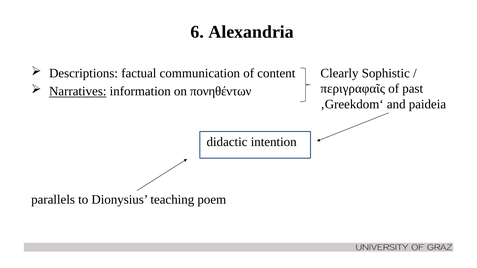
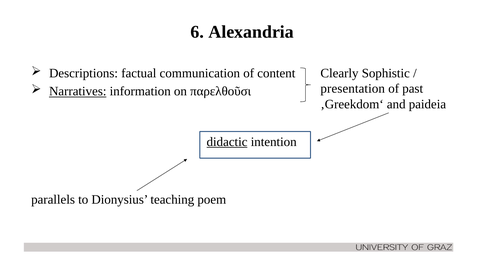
περιγραφαῖς: περιγραφαῖς -> presentation (353, 89)
πονηθέντων: πονηθέντων -> παρελθοῦσι (221, 91)
didactic underline: none -> present (227, 142)
